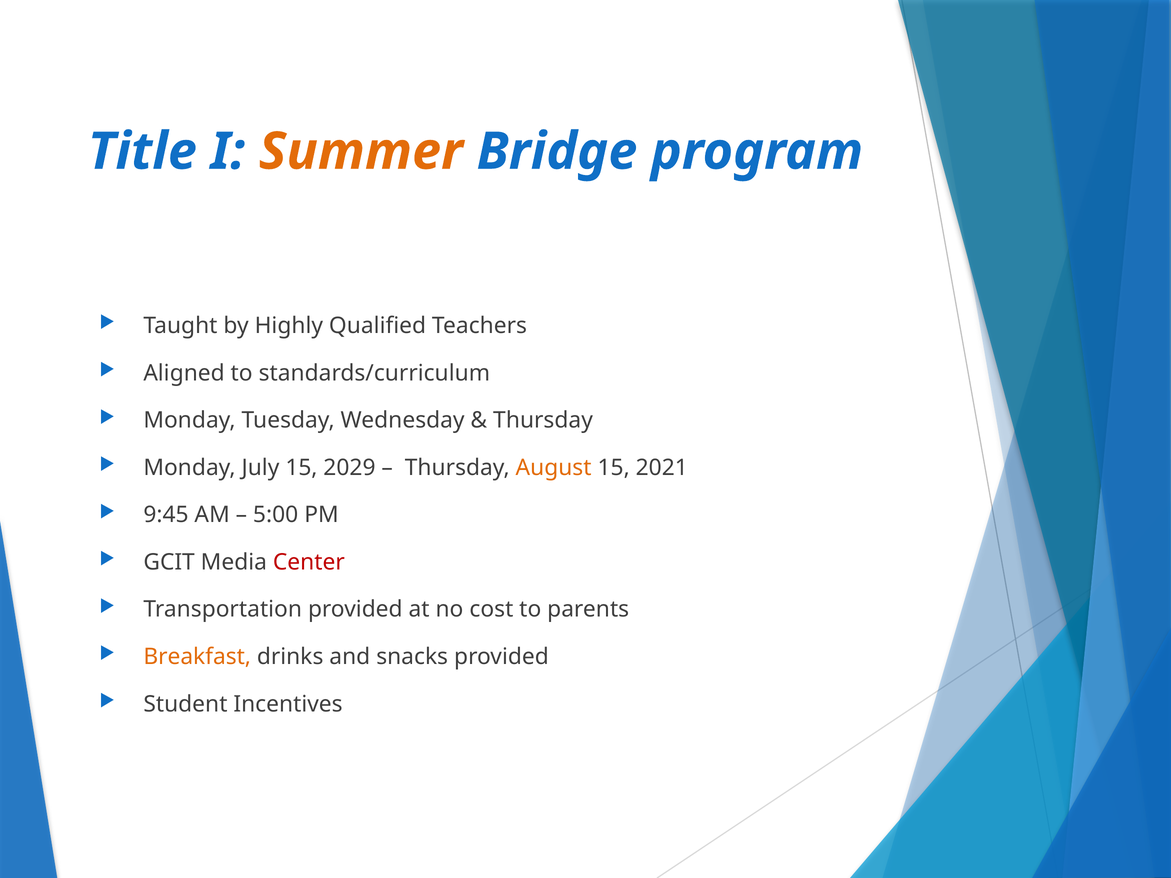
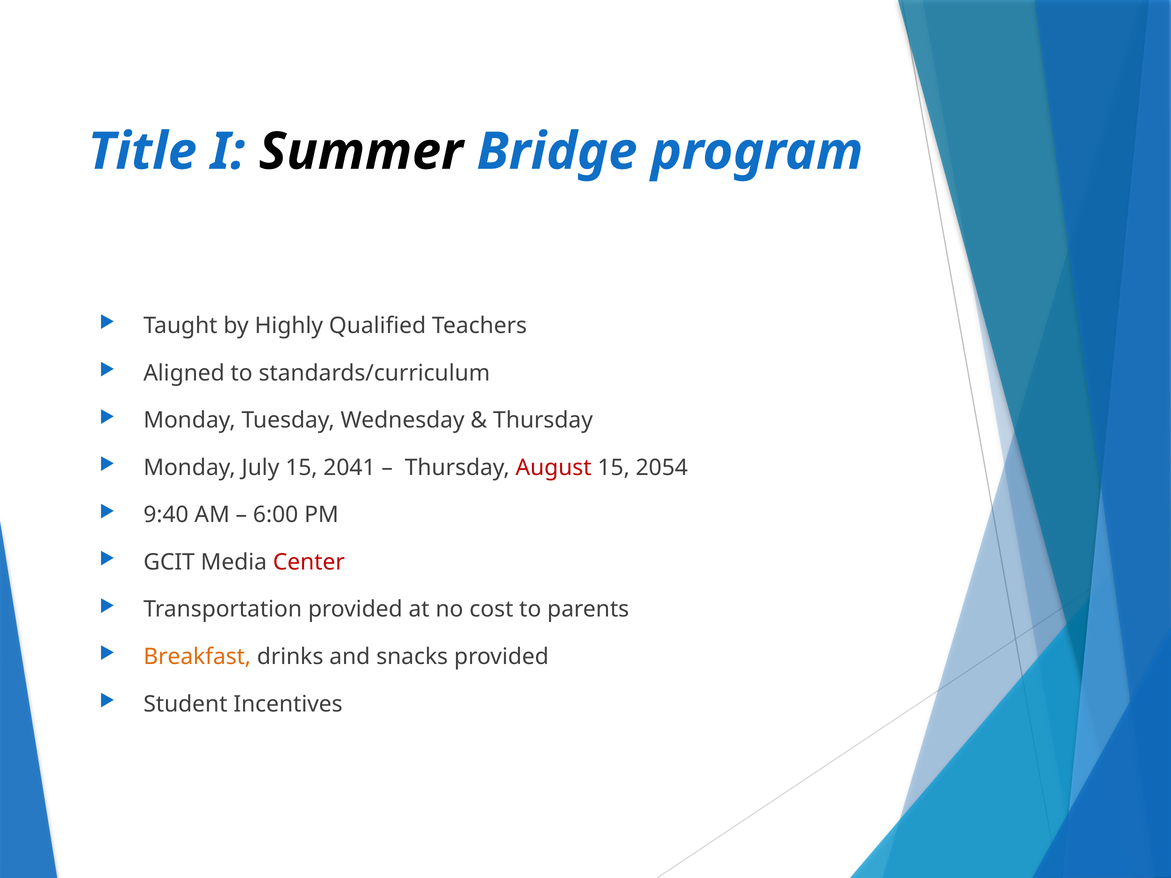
Summer colour: orange -> black (361, 152)
2029: 2029 -> 2041 (349, 468)
August colour: orange -> red (554, 468)
2021: 2021 -> 2054 (662, 468)
9:45: 9:45 -> 9:40 (166, 515)
5:00: 5:00 -> 6:00 (276, 515)
